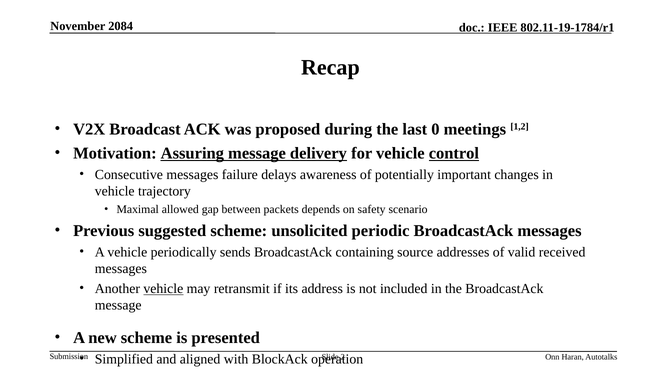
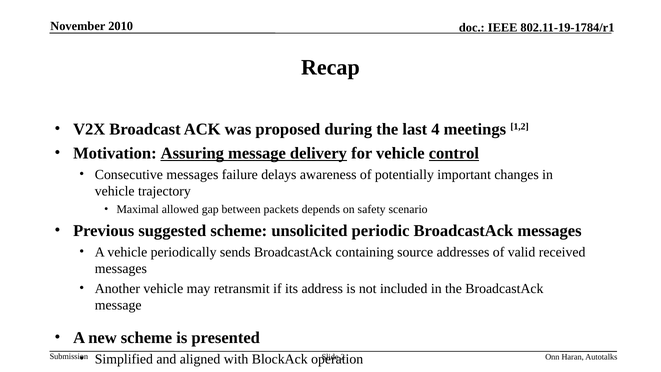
2084: 2084 -> 2010 (121, 26)
0: 0 -> 4 (435, 129)
vehicle underline: present -> none (163, 289)
